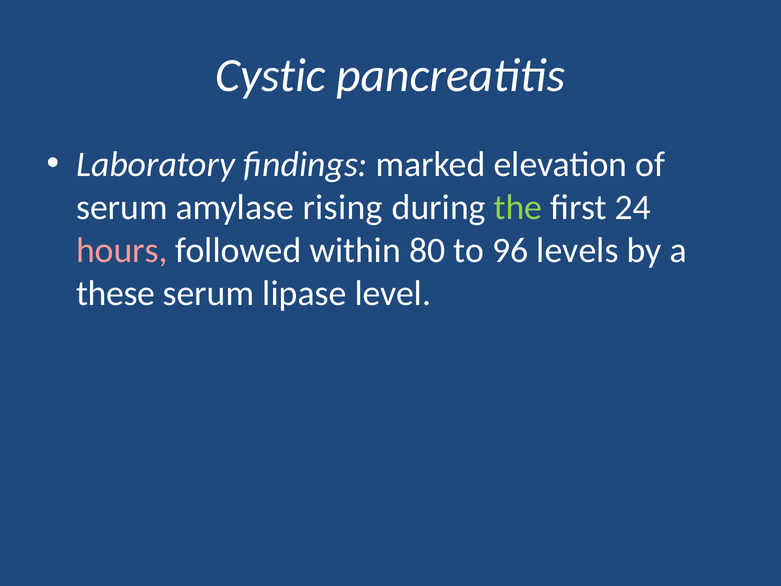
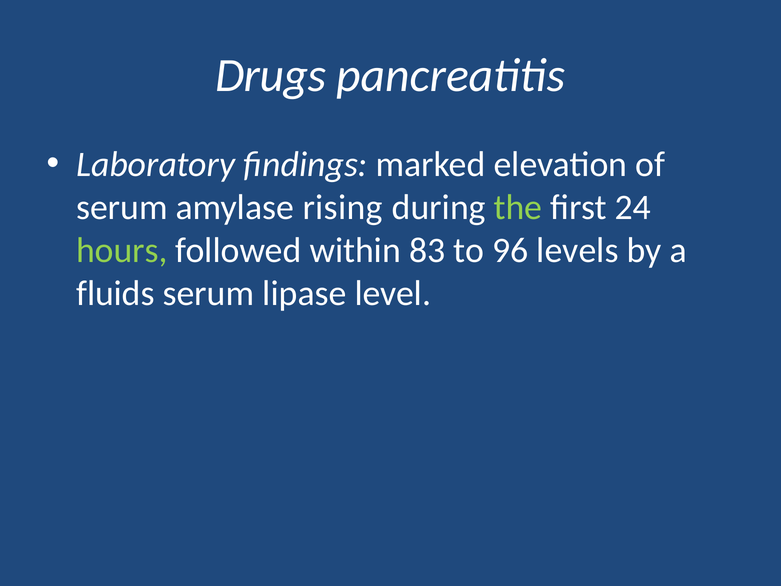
Cystic: Cystic -> Drugs (271, 76)
hours colour: pink -> light green (122, 250)
80: 80 -> 83 (427, 250)
these: these -> fluids (115, 293)
